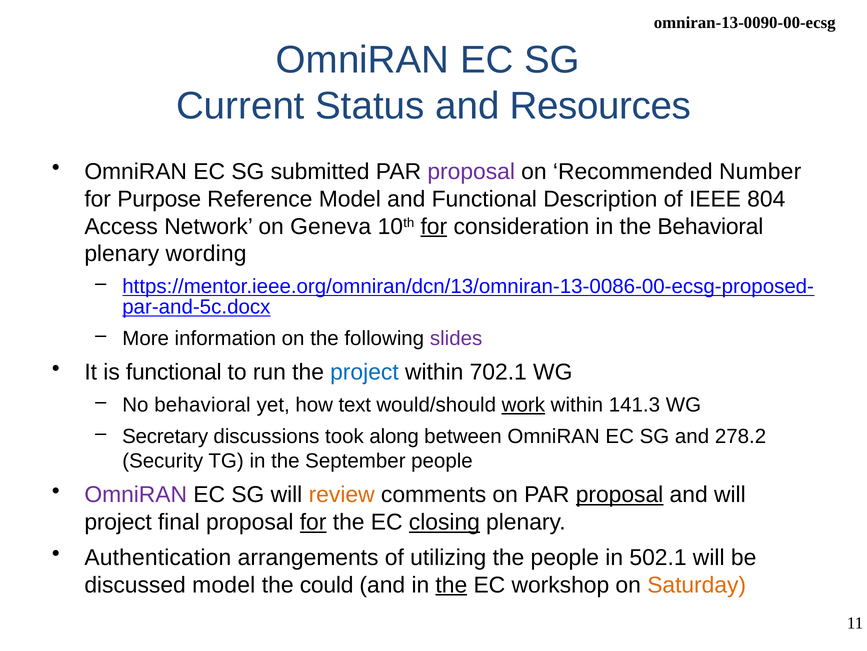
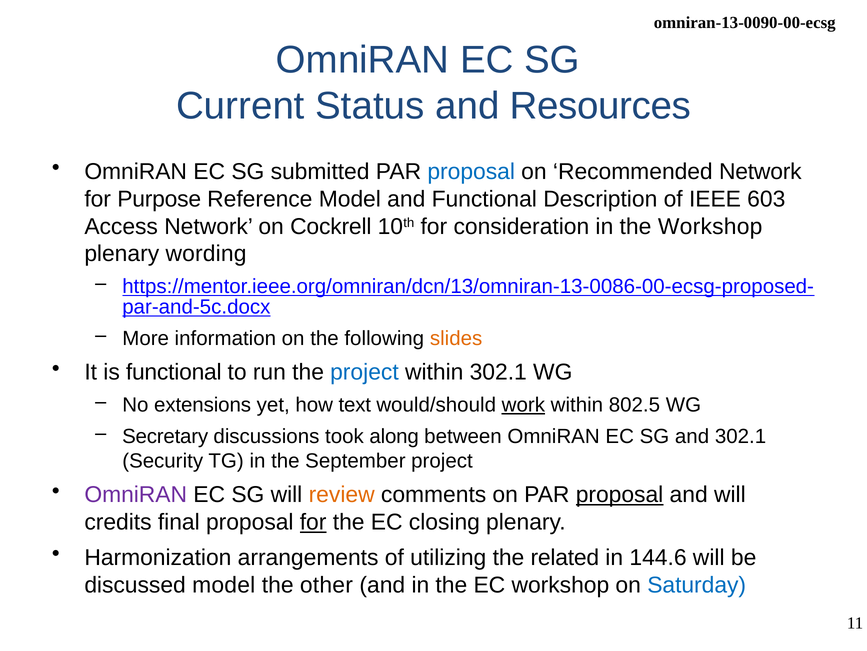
proposal colour: purple -> blue (471, 171)
Recommended Number: Number -> Network (760, 171)
804: 804 -> 603 (766, 199)
Geneva: Geneva -> Cockrell (331, 226)
for underline: present -> none (434, 226)
the Behavioral: Behavioral -> Workshop (710, 226)
slides colour: purple -> orange (456, 338)
within 702.1: 702.1 -> 302.1 (498, 372)
No behavioral: behavioral -> extensions (203, 405)
141.3: 141.3 -> 802.5 (634, 405)
and 278.2: 278.2 -> 302.1 (741, 436)
September people: people -> project (442, 460)
project: project -> credits (118, 522)
closing underline: present -> none (444, 522)
Authentication: Authentication -> Harmonization (158, 557)
the people: people -> related (565, 557)
502.1: 502.1 -> 144.6 (658, 557)
could: could -> other (326, 584)
the underline: present -> none (451, 584)
Saturday colour: orange -> blue (697, 584)
